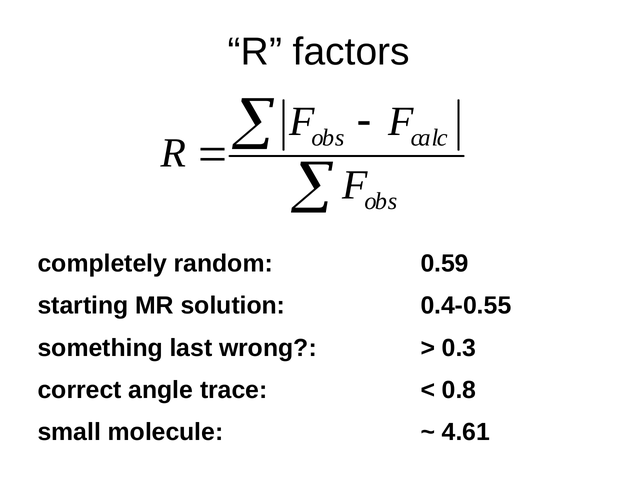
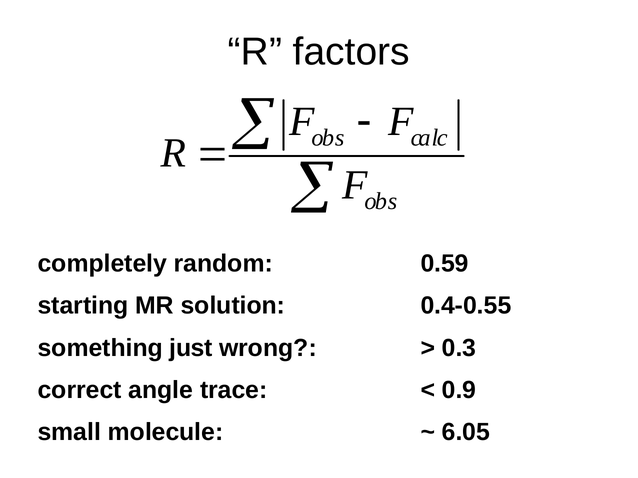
last: last -> just (191, 348)
0.8: 0.8 -> 0.9 (459, 390)
4.61: 4.61 -> 6.05 (466, 433)
